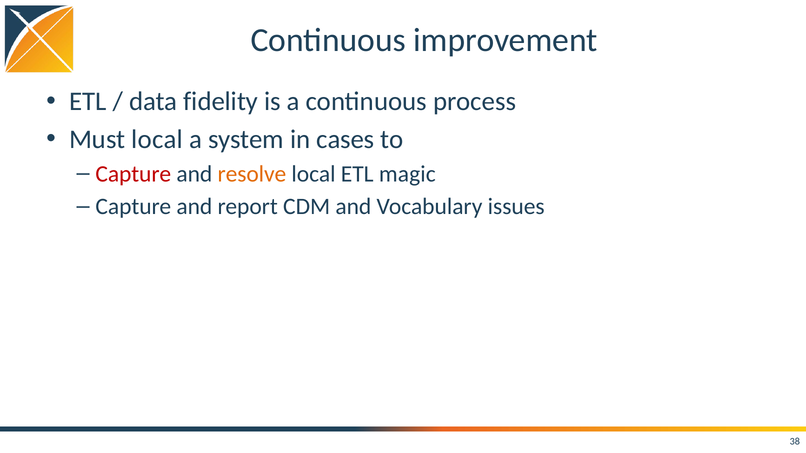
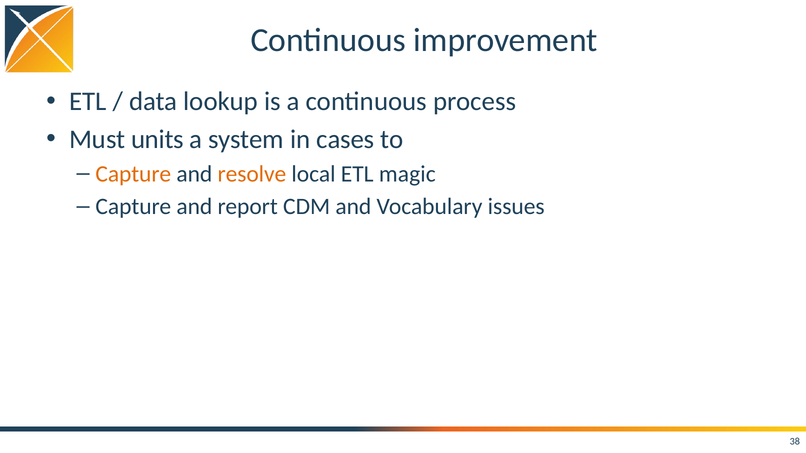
fidelity: fidelity -> lookup (221, 102)
Must local: local -> units (157, 139)
Capture colour: red -> orange (133, 174)
